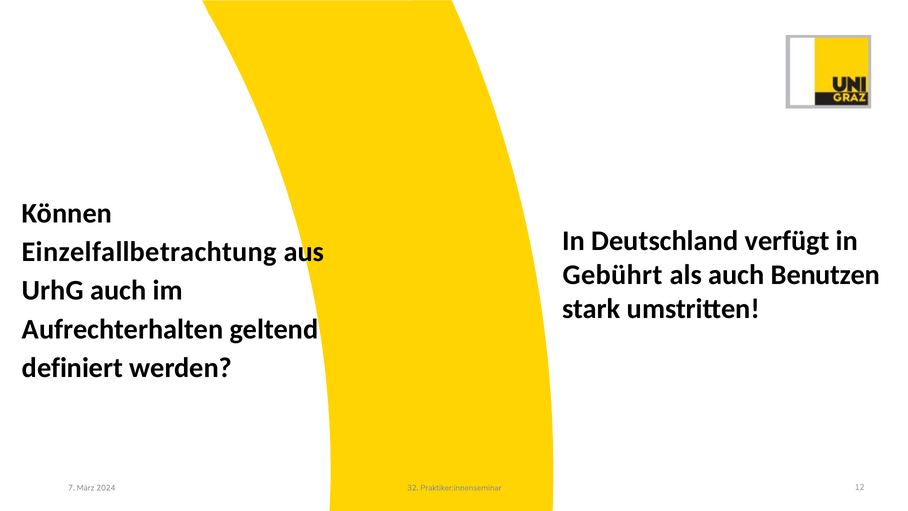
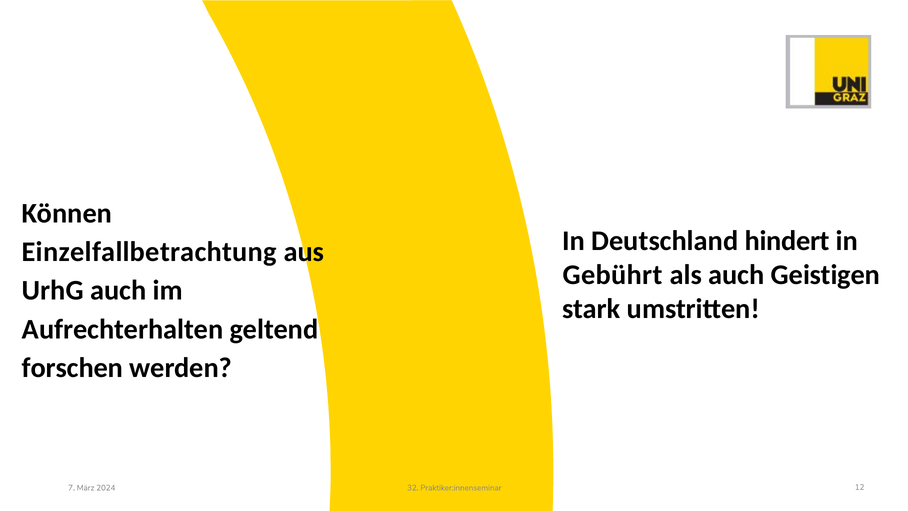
verfügt: verfügt -> hindert (787, 241)
Benutzen: Benutzen -> Geistigen (825, 275)
definiert: definiert -> forschen (72, 368)
